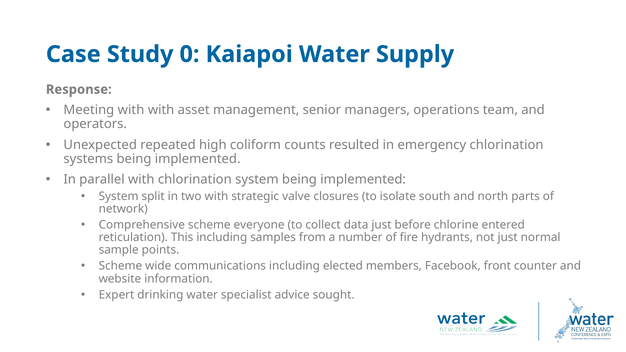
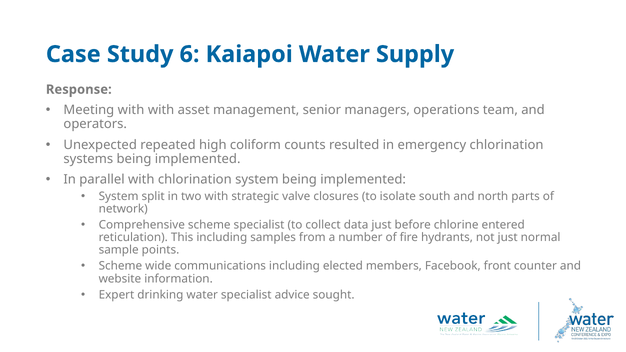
0: 0 -> 6 (190, 54)
scheme everyone: everyone -> specialist (259, 225)
